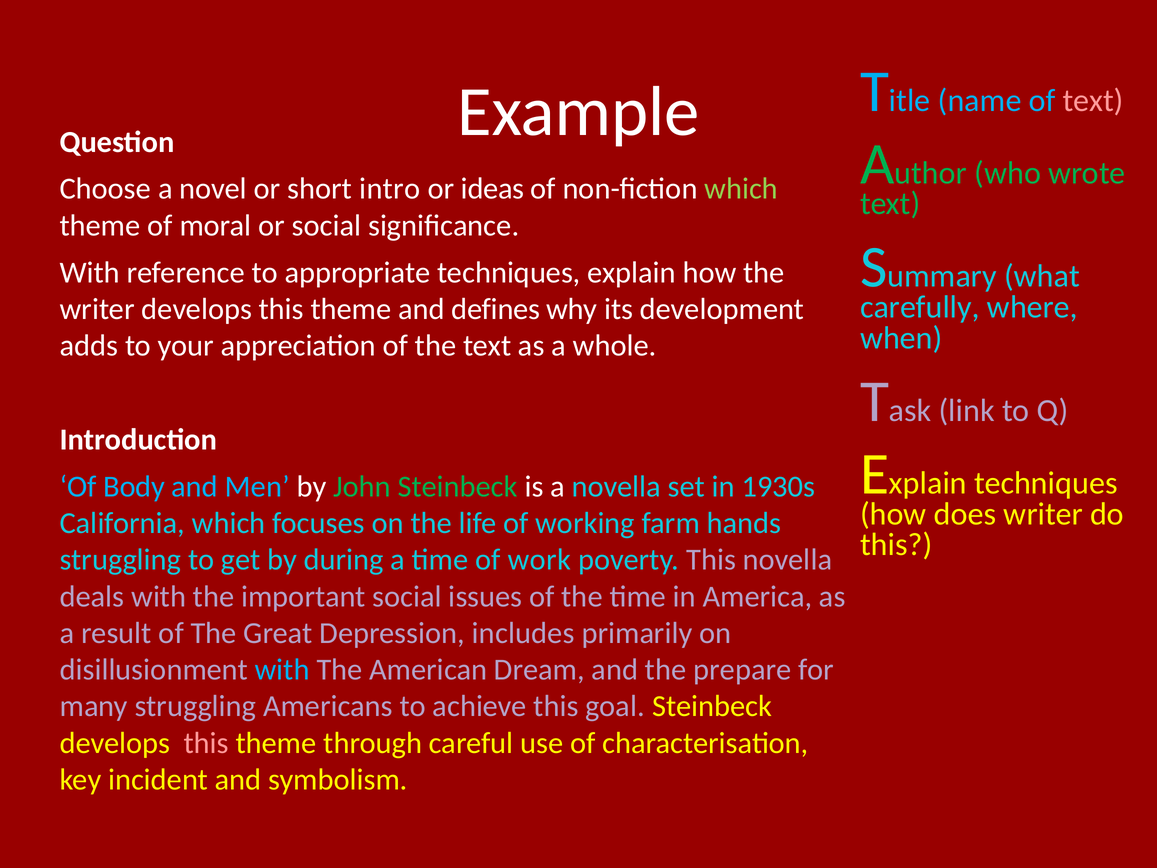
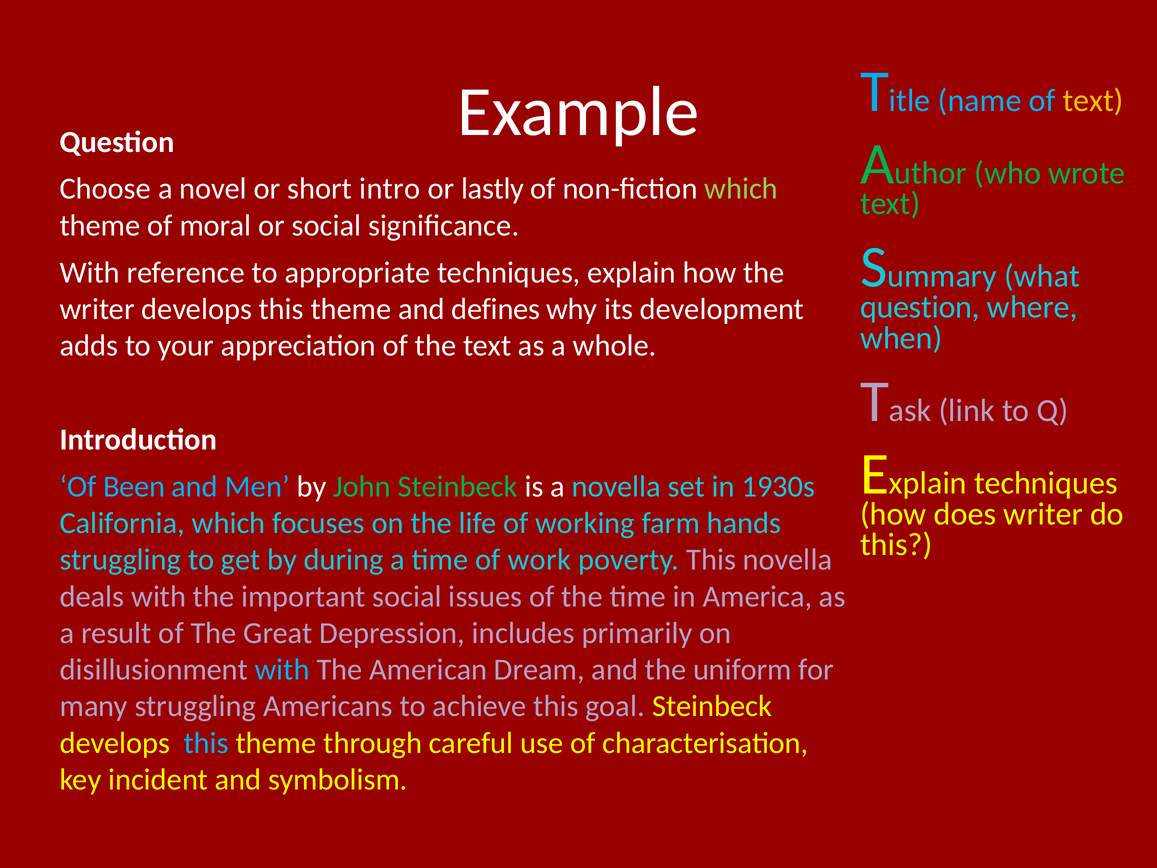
text colour: pink -> yellow (1093, 100)
ideas: ideas -> lastly (493, 189)
carefully: carefully -> question (920, 307)
Body: Body -> Been (134, 486)
prepare: prepare -> uniform (742, 670)
this colour: pink -> light blue (206, 743)
